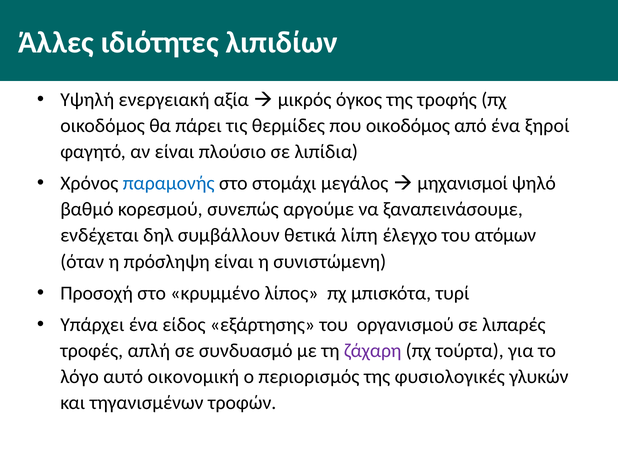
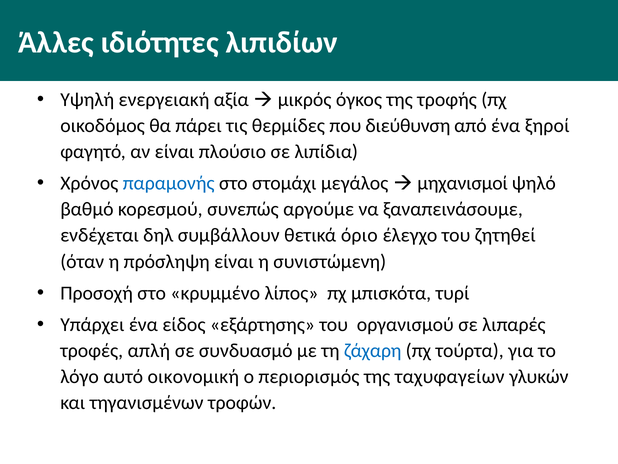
που οικοδόμος: οικοδόμος -> διεύθυνση (408, 126)
λίπη: λίπη -> όριο (359, 235)
ατόμων: ατόμων -> ζητηθεί (505, 235)
ζάχαρη colour: purple -> blue (373, 350)
φυσιολογικές: φυσιολογικές -> ταχυφαγείων (450, 376)
